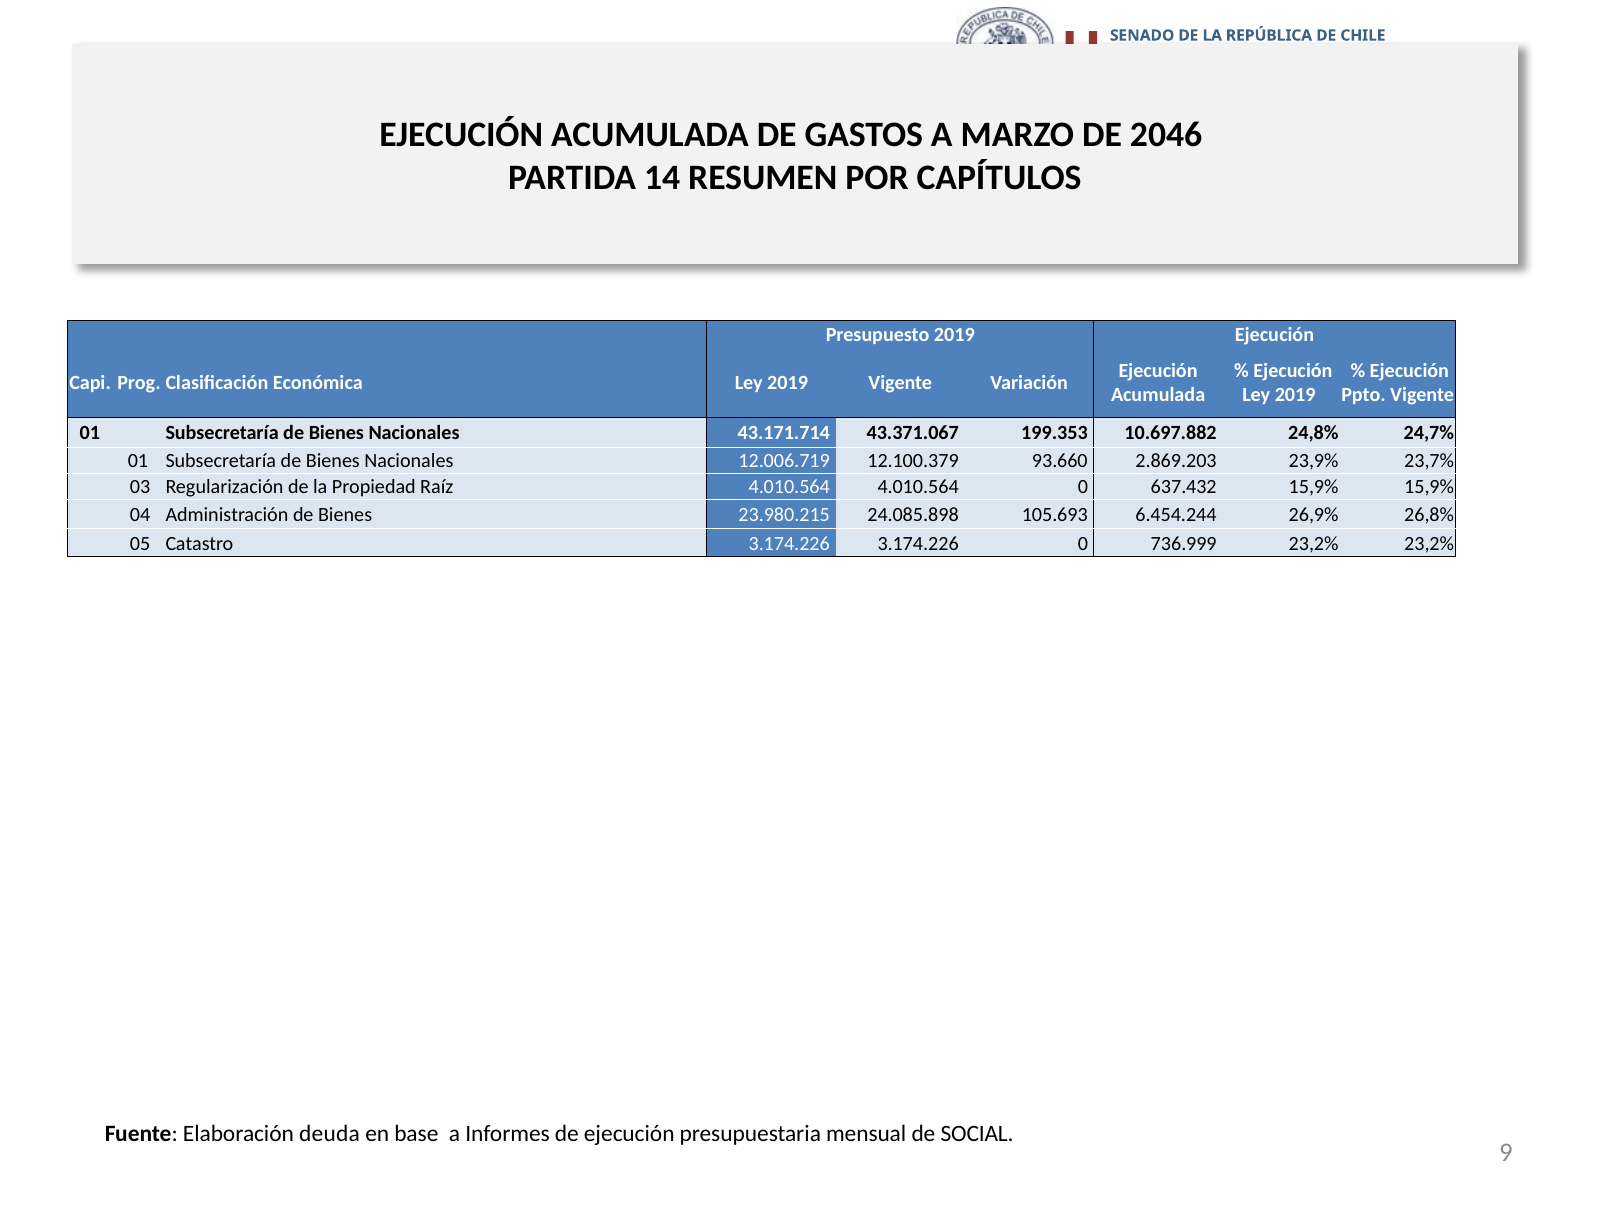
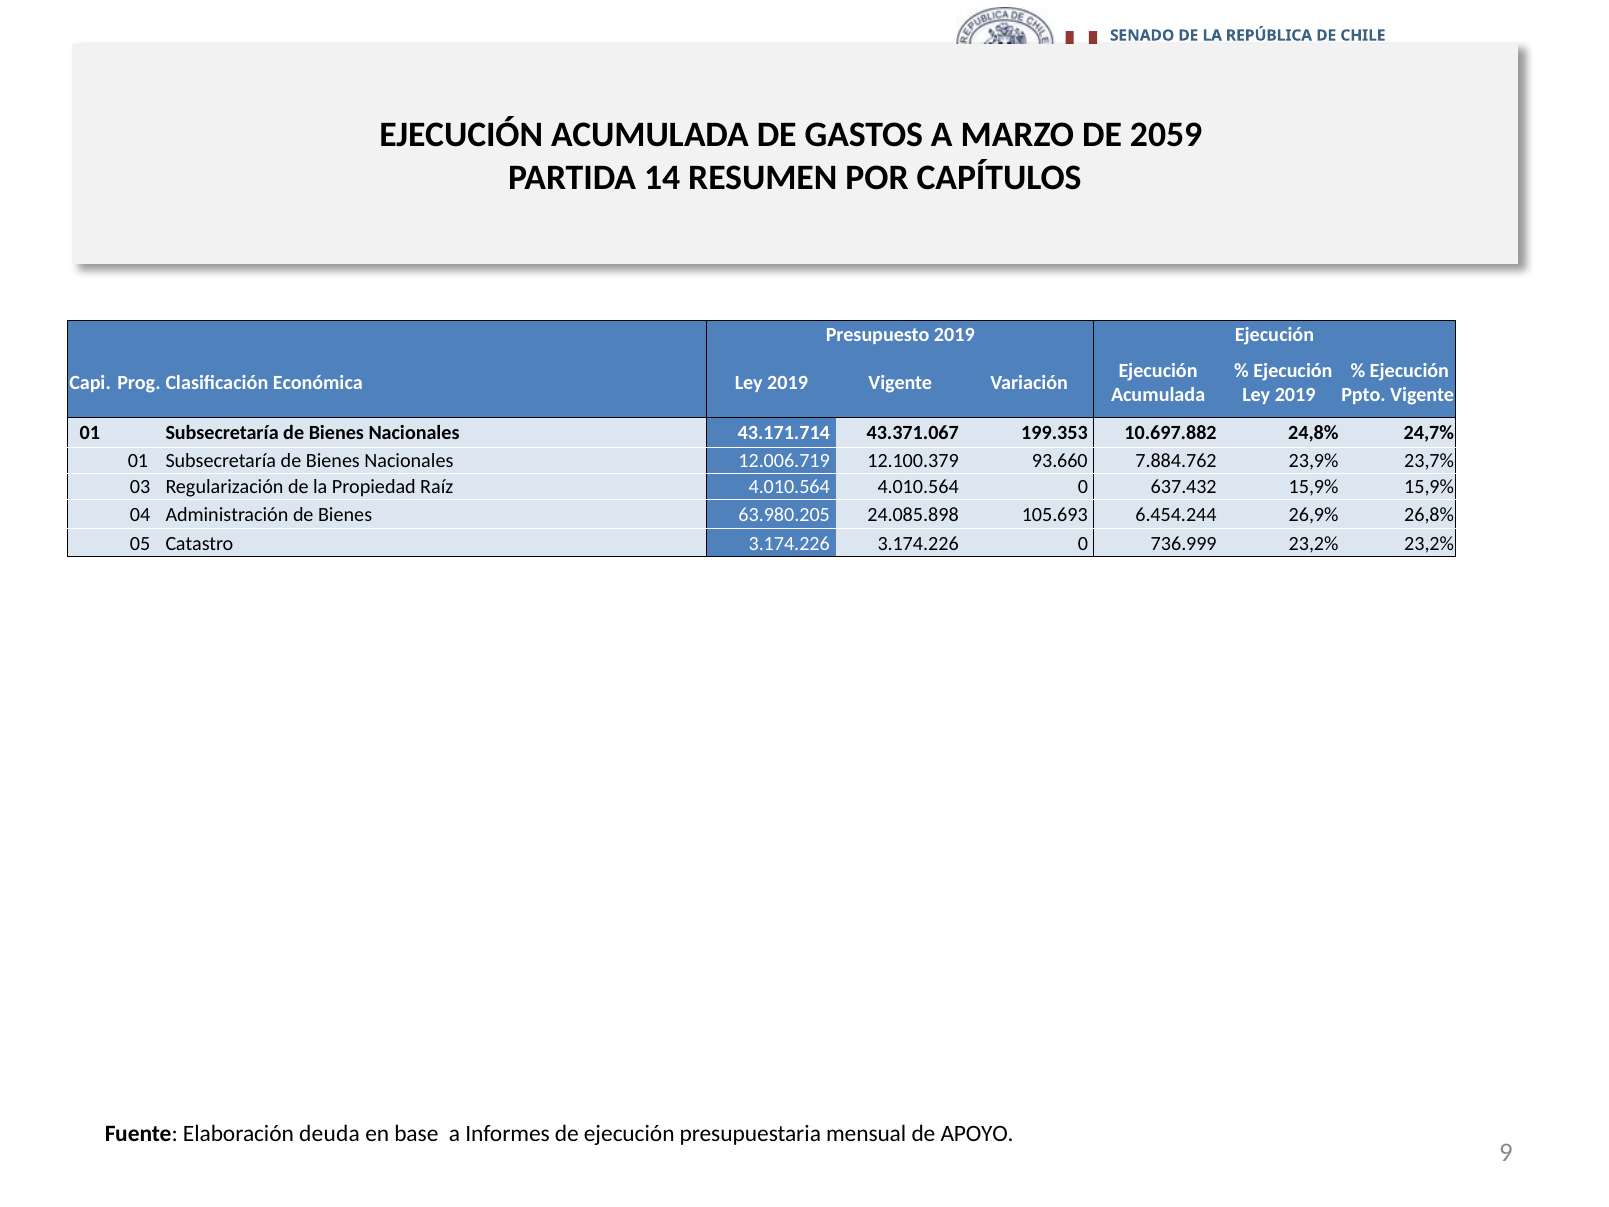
2046: 2046 -> 2059 (1166, 135)
2.869.203: 2.869.203 -> 7.884.762 (1176, 461)
23.980.215: 23.980.215 -> 63.980.205 (784, 515)
mensual de SOCIAL: SOCIAL -> APOYO (977, 1134)
